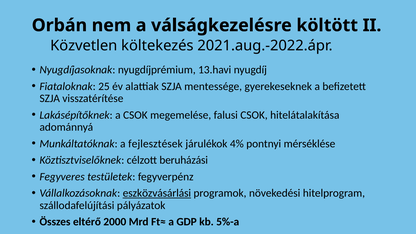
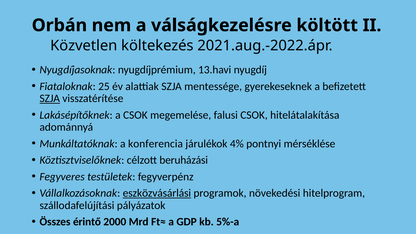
SZJA underline: none -> present (50, 99)
fejlesztések: fejlesztések -> konferencia (156, 144)
eltérő: eltérő -> érintő (87, 222)
